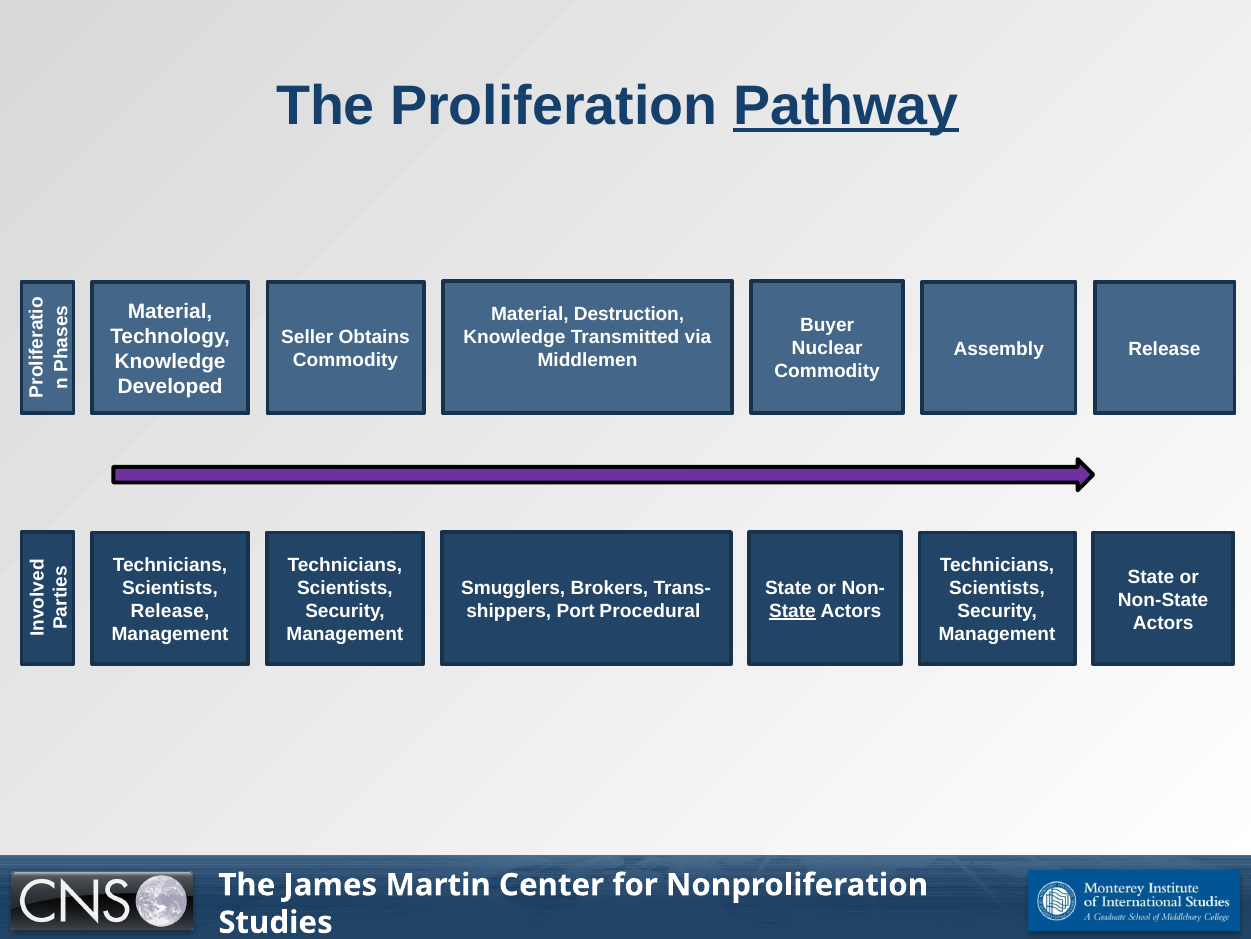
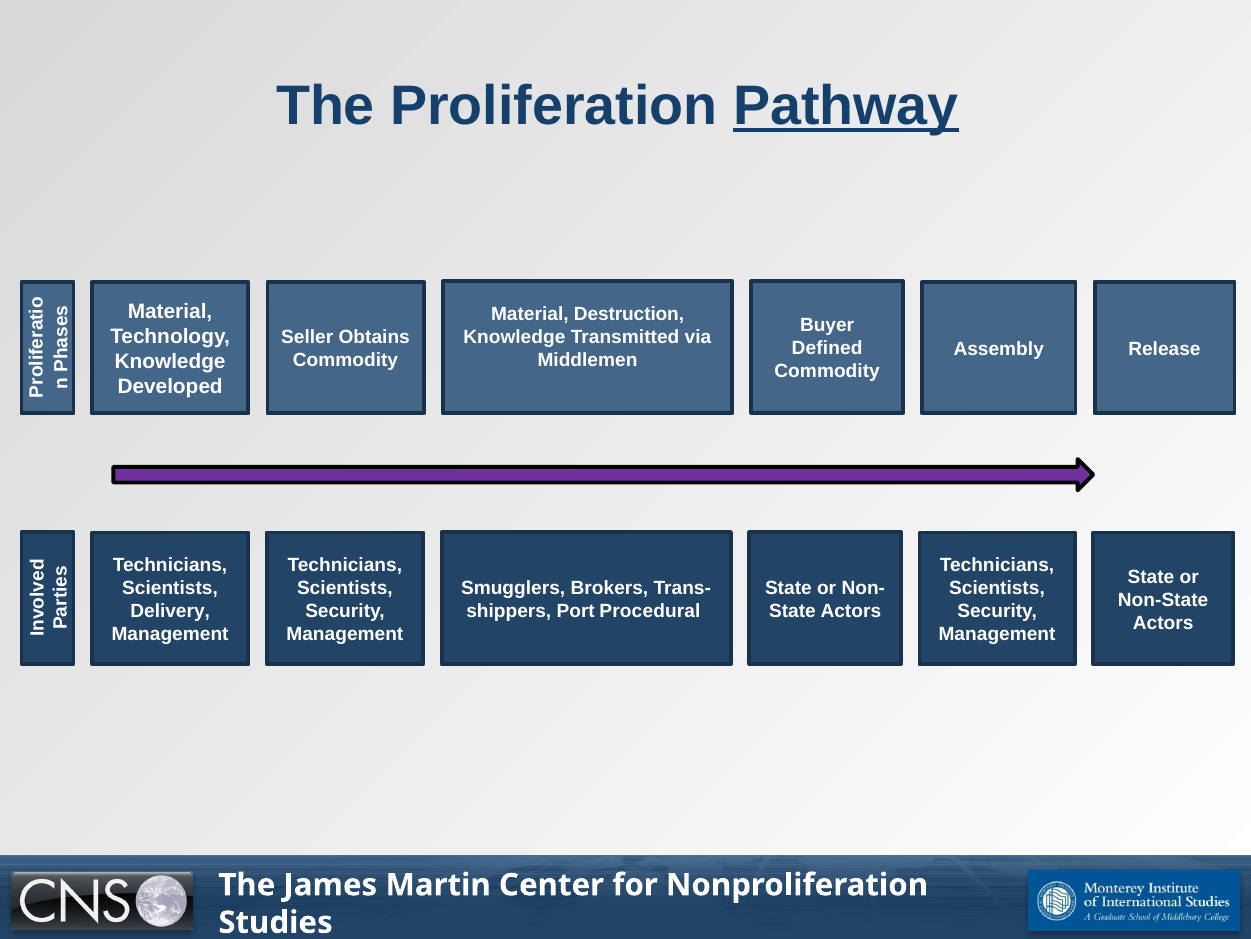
Nuclear: Nuclear -> Defined (827, 348)
State underline: present -> none (792, 610)
Release: Release -> Delivery (170, 611)
